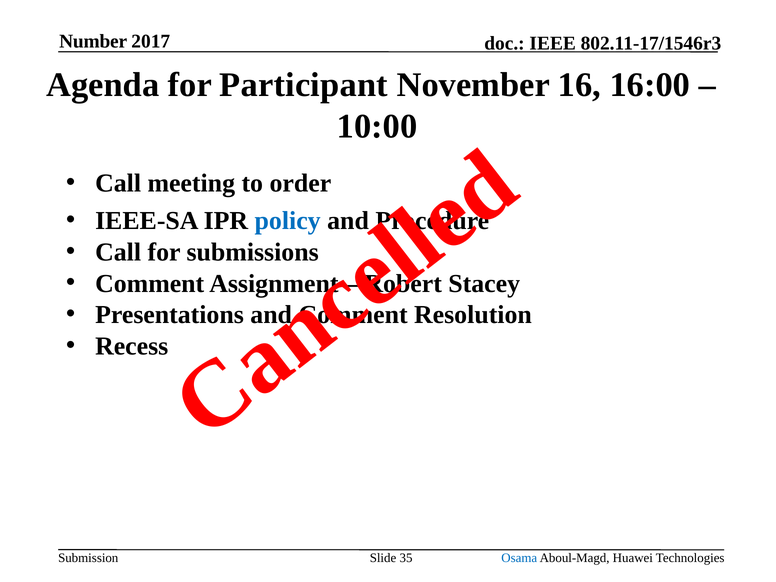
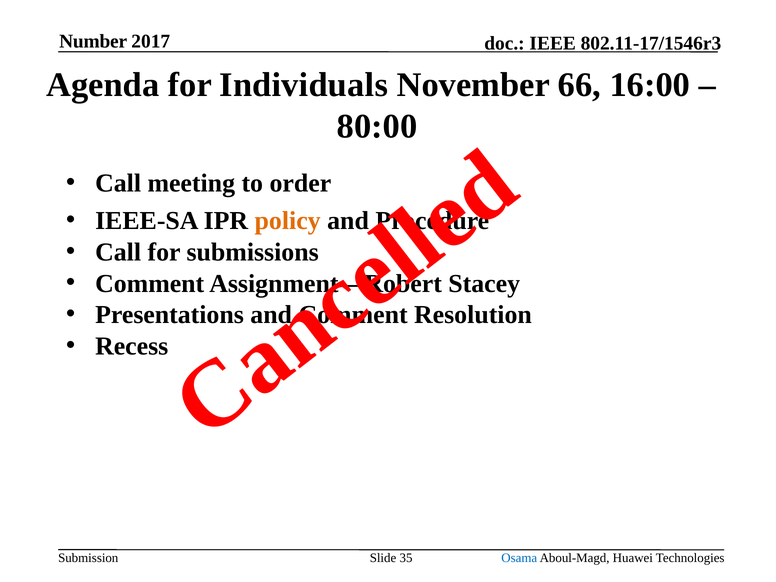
Participant: Participant -> Individuals (304, 85)
16: 16 -> 66 (580, 85)
10:00: 10:00 -> 80:00 (377, 126)
policy colour: blue -> orange (288, 221)
